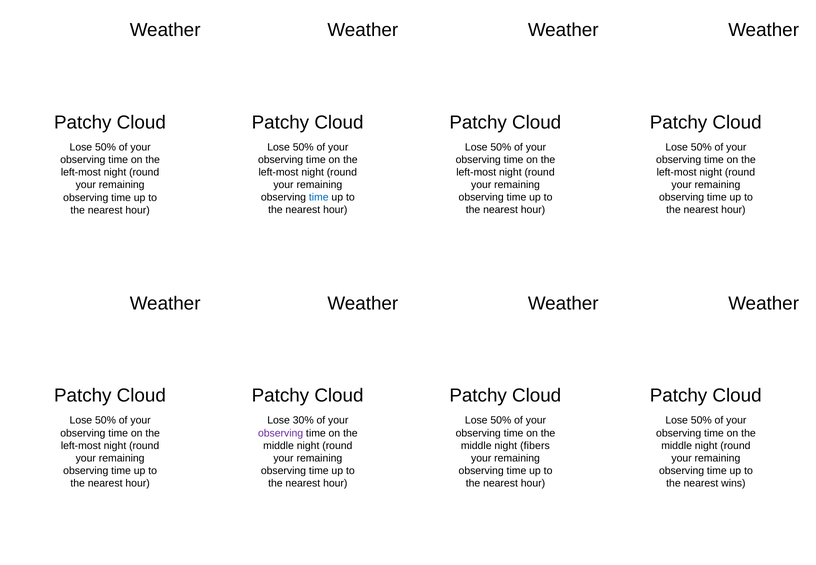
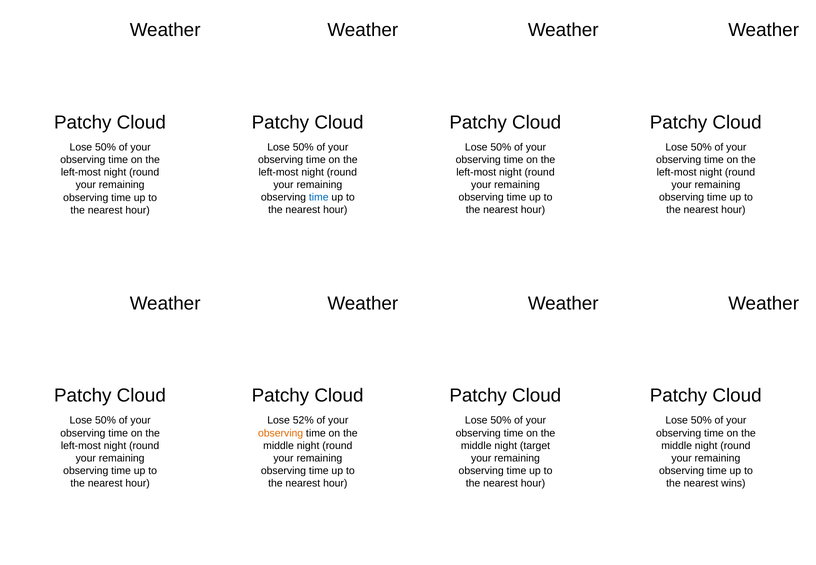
30%: 30% -> 52% (303, 420)
observing colour: purple -> orange (281, 433)
fibers: fibers -> target (535, 446)
